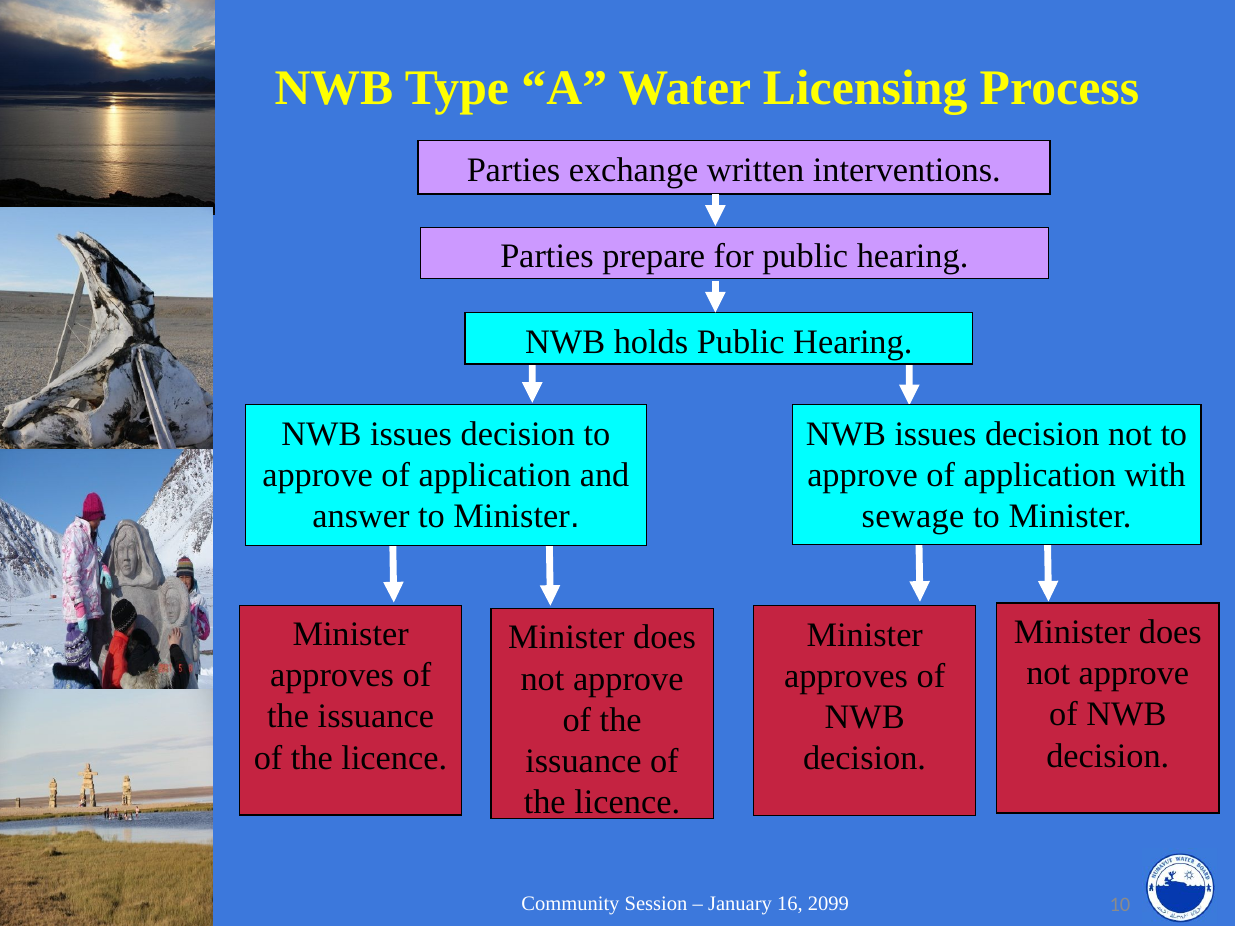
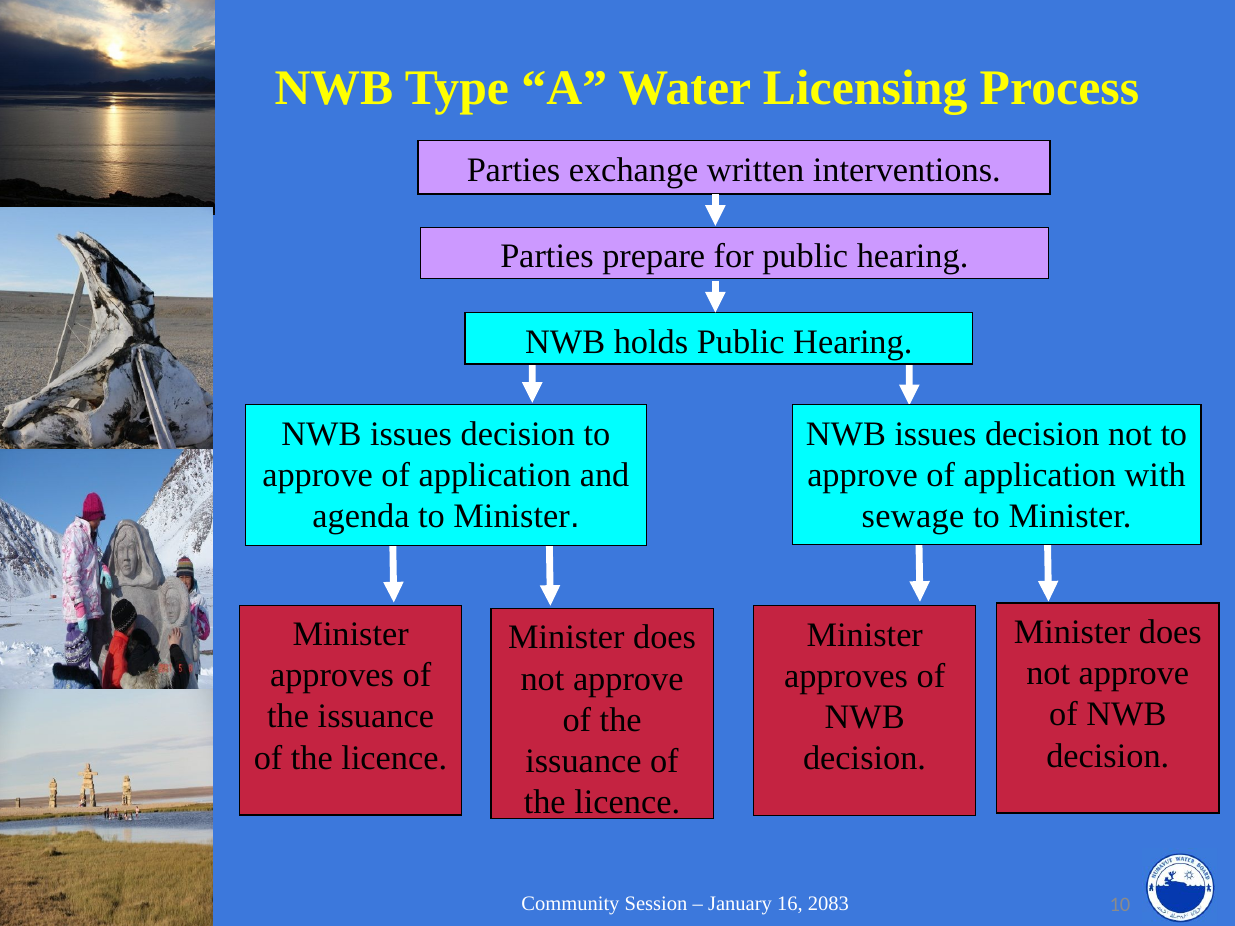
answer: answer -> agenda (361, 516)
2099: 2099 -> 2083 (828, 904)
